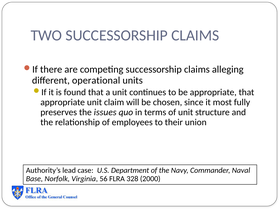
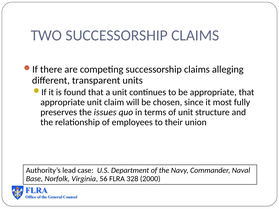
operational: operational -> transparent (96, 80)
